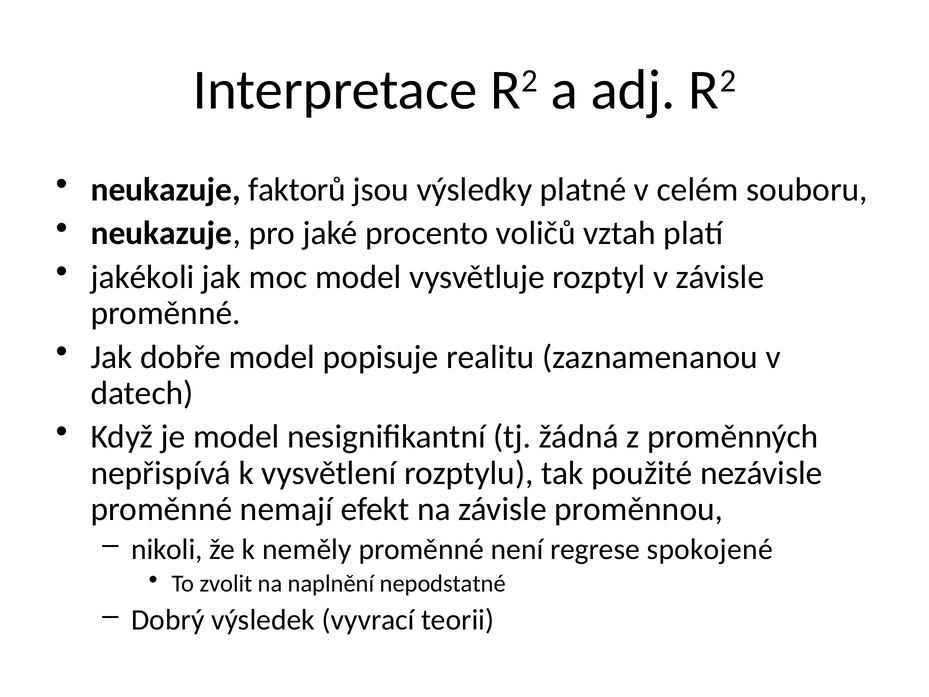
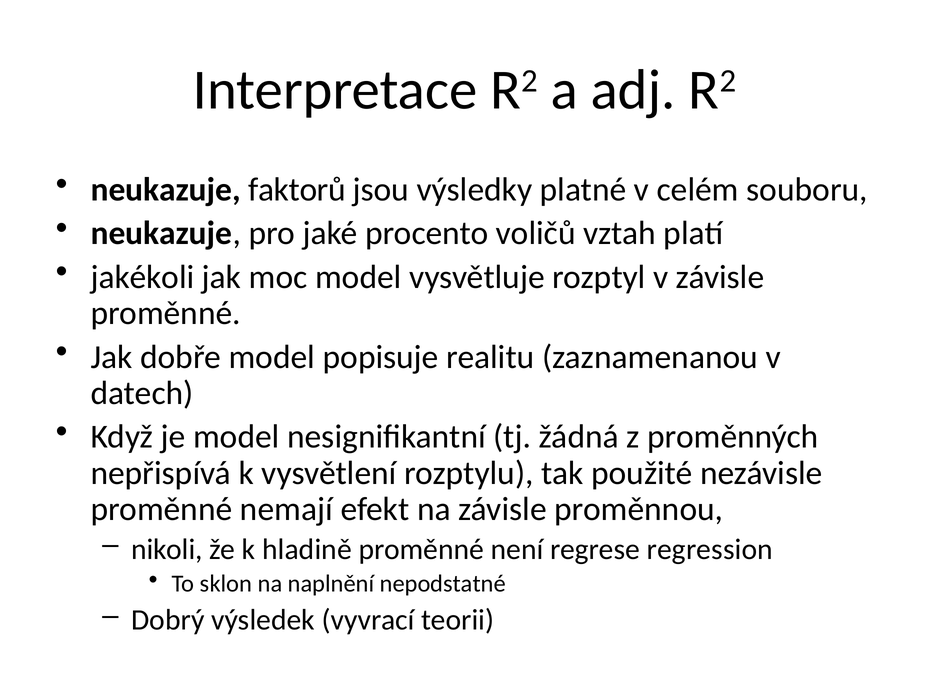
neměly: neměly -> hladině (307, 549)
spokojené: spokojené -> regression (710, 549)
zvolit: zvolit -> sklon (226, 583)
